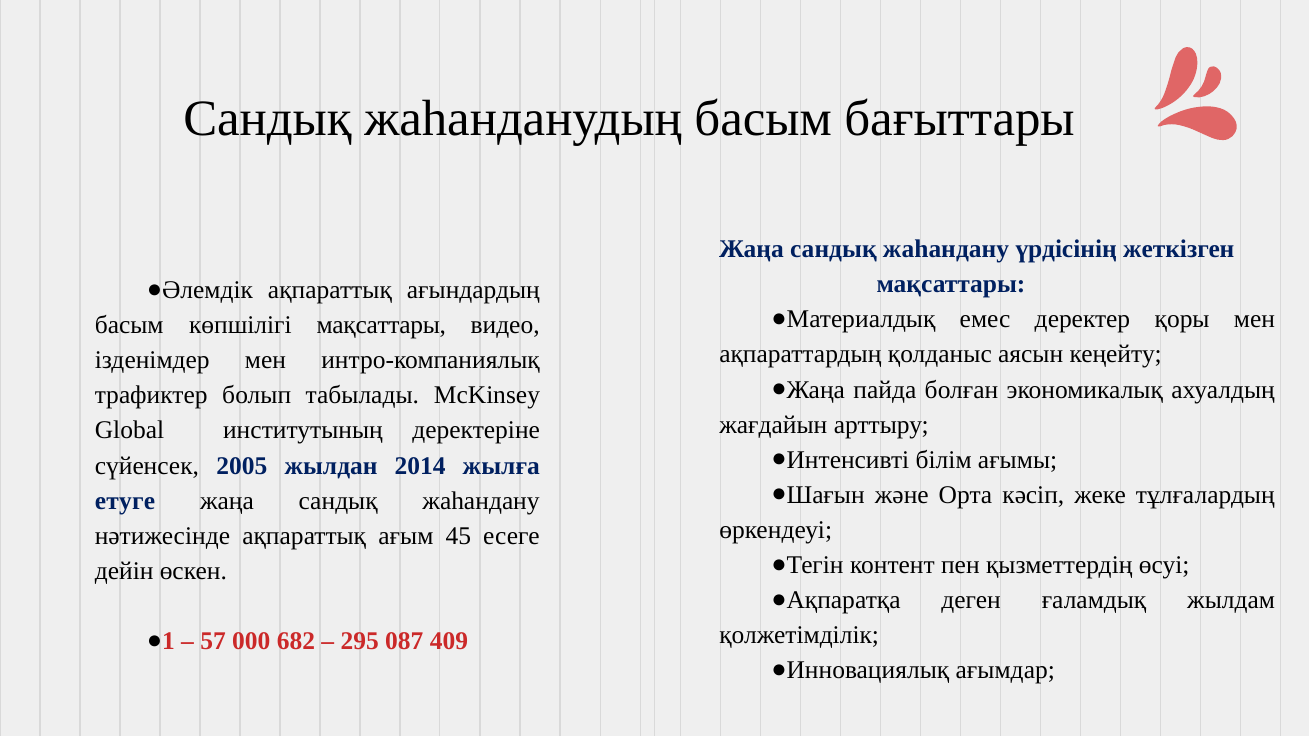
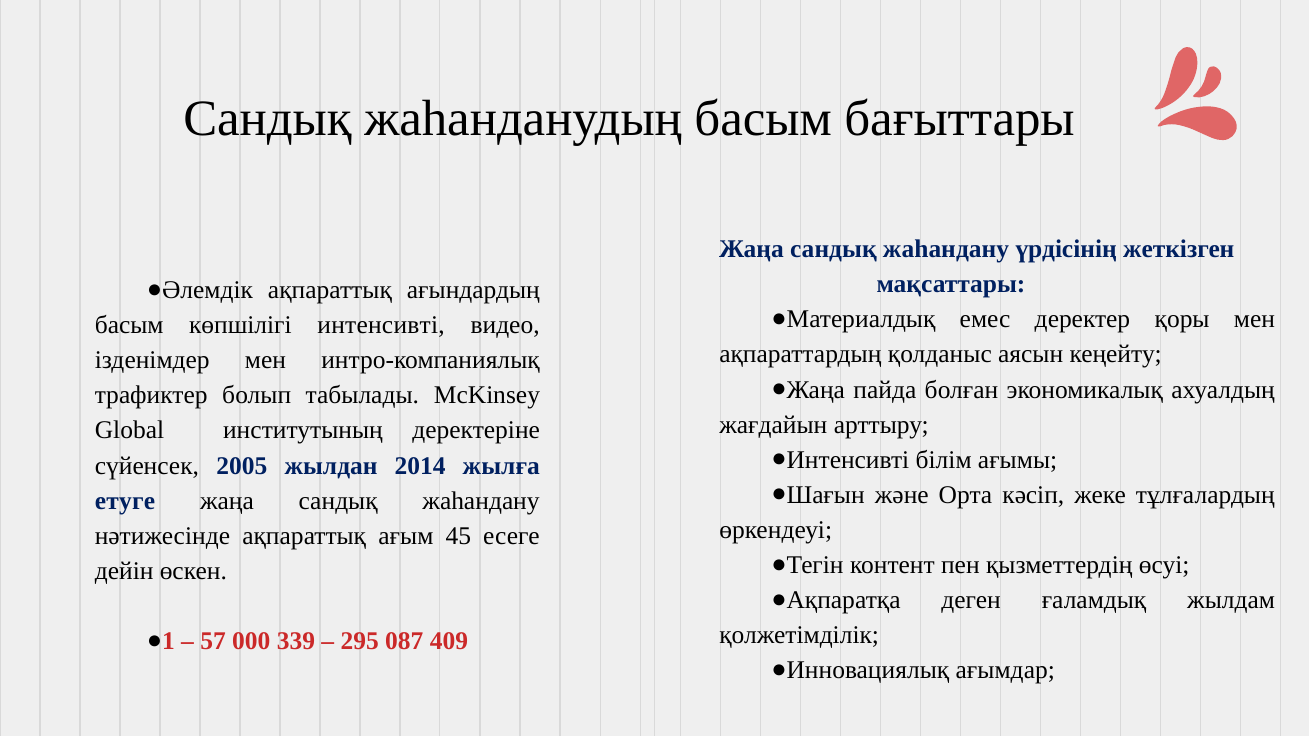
көпшілігі мақсаттары: мақсаттары -> интенсивті (381, 325)
682: 682 -> 339 (296, 641)
